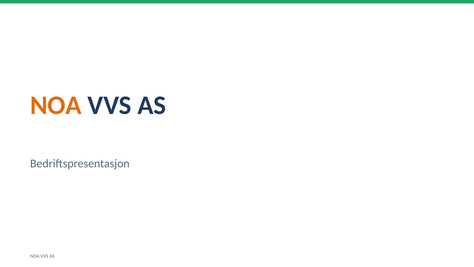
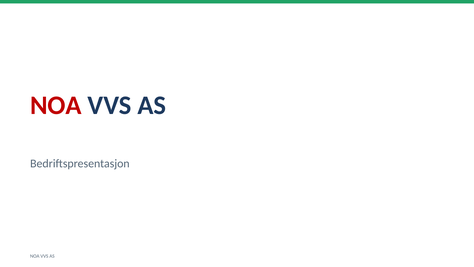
NOA colour: orange -> red (56, 105)
